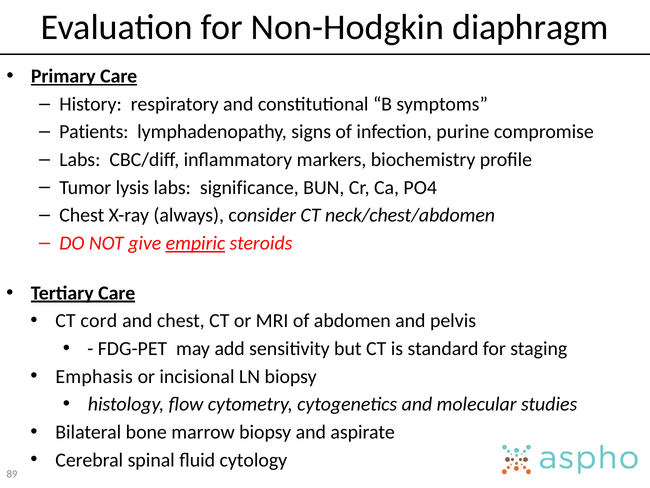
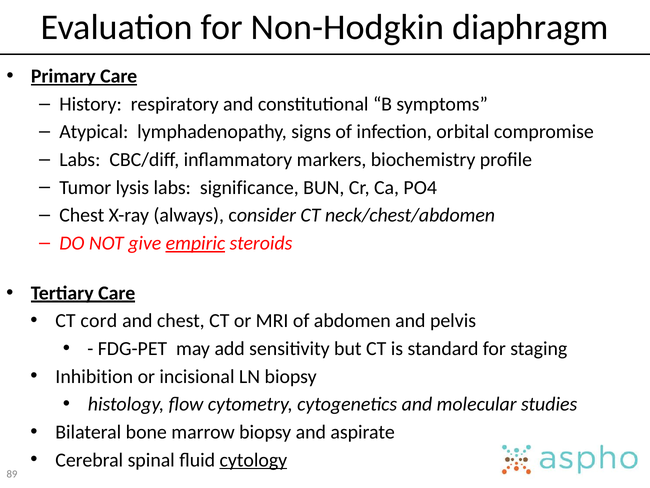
Patients: Patients -> Atypical (94, 132)
purine: purine -> orbital (463, 132)
Emphasis: Emphasis -> Inhibition (94, 376)
cytology underline: none -> present (253, 460)
